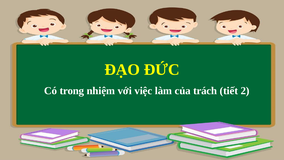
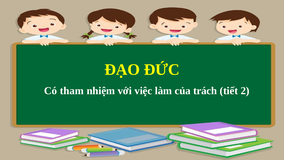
trong: trong -> tham (72, 91)
